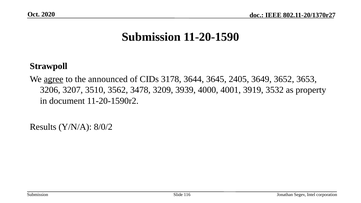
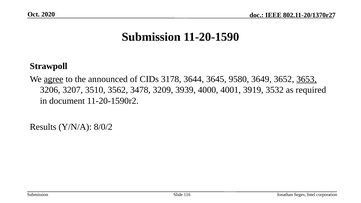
2405: 2405 -> 9580 (239, 79)
3653 underline: none -> present (307, 79)
property: property -> required (311, 90)
